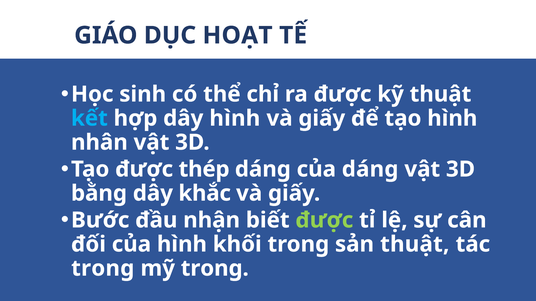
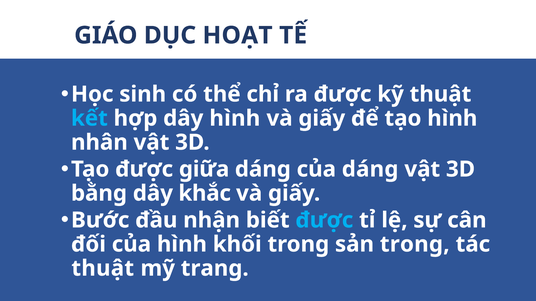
thép: thép -> giữa (204, 169)
được colour: light green -> light blue (324, 221)
sản thuật: thuật -> trong (415, 245)
trong: trong -> thuật (103, 269)
mỹ trong: trong -> trang (215, 269)
